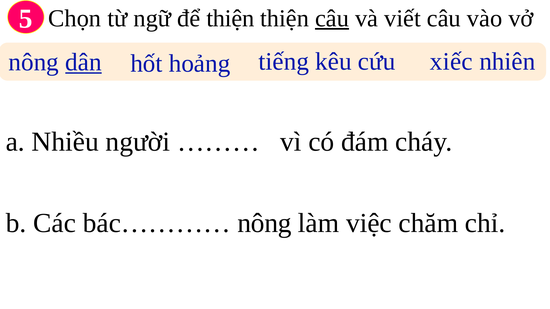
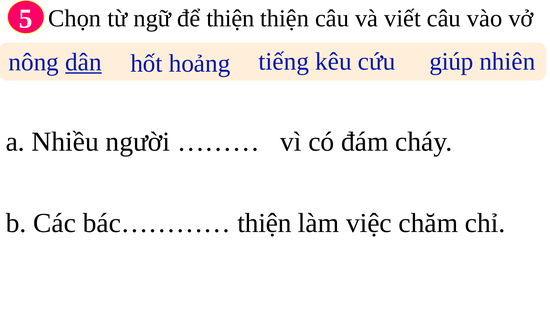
câu underline: present -> none (332, 18)
xiếc: xiếc -> giúp (452, 62)
bác………… nông: nông -> thiện (265, 223)
